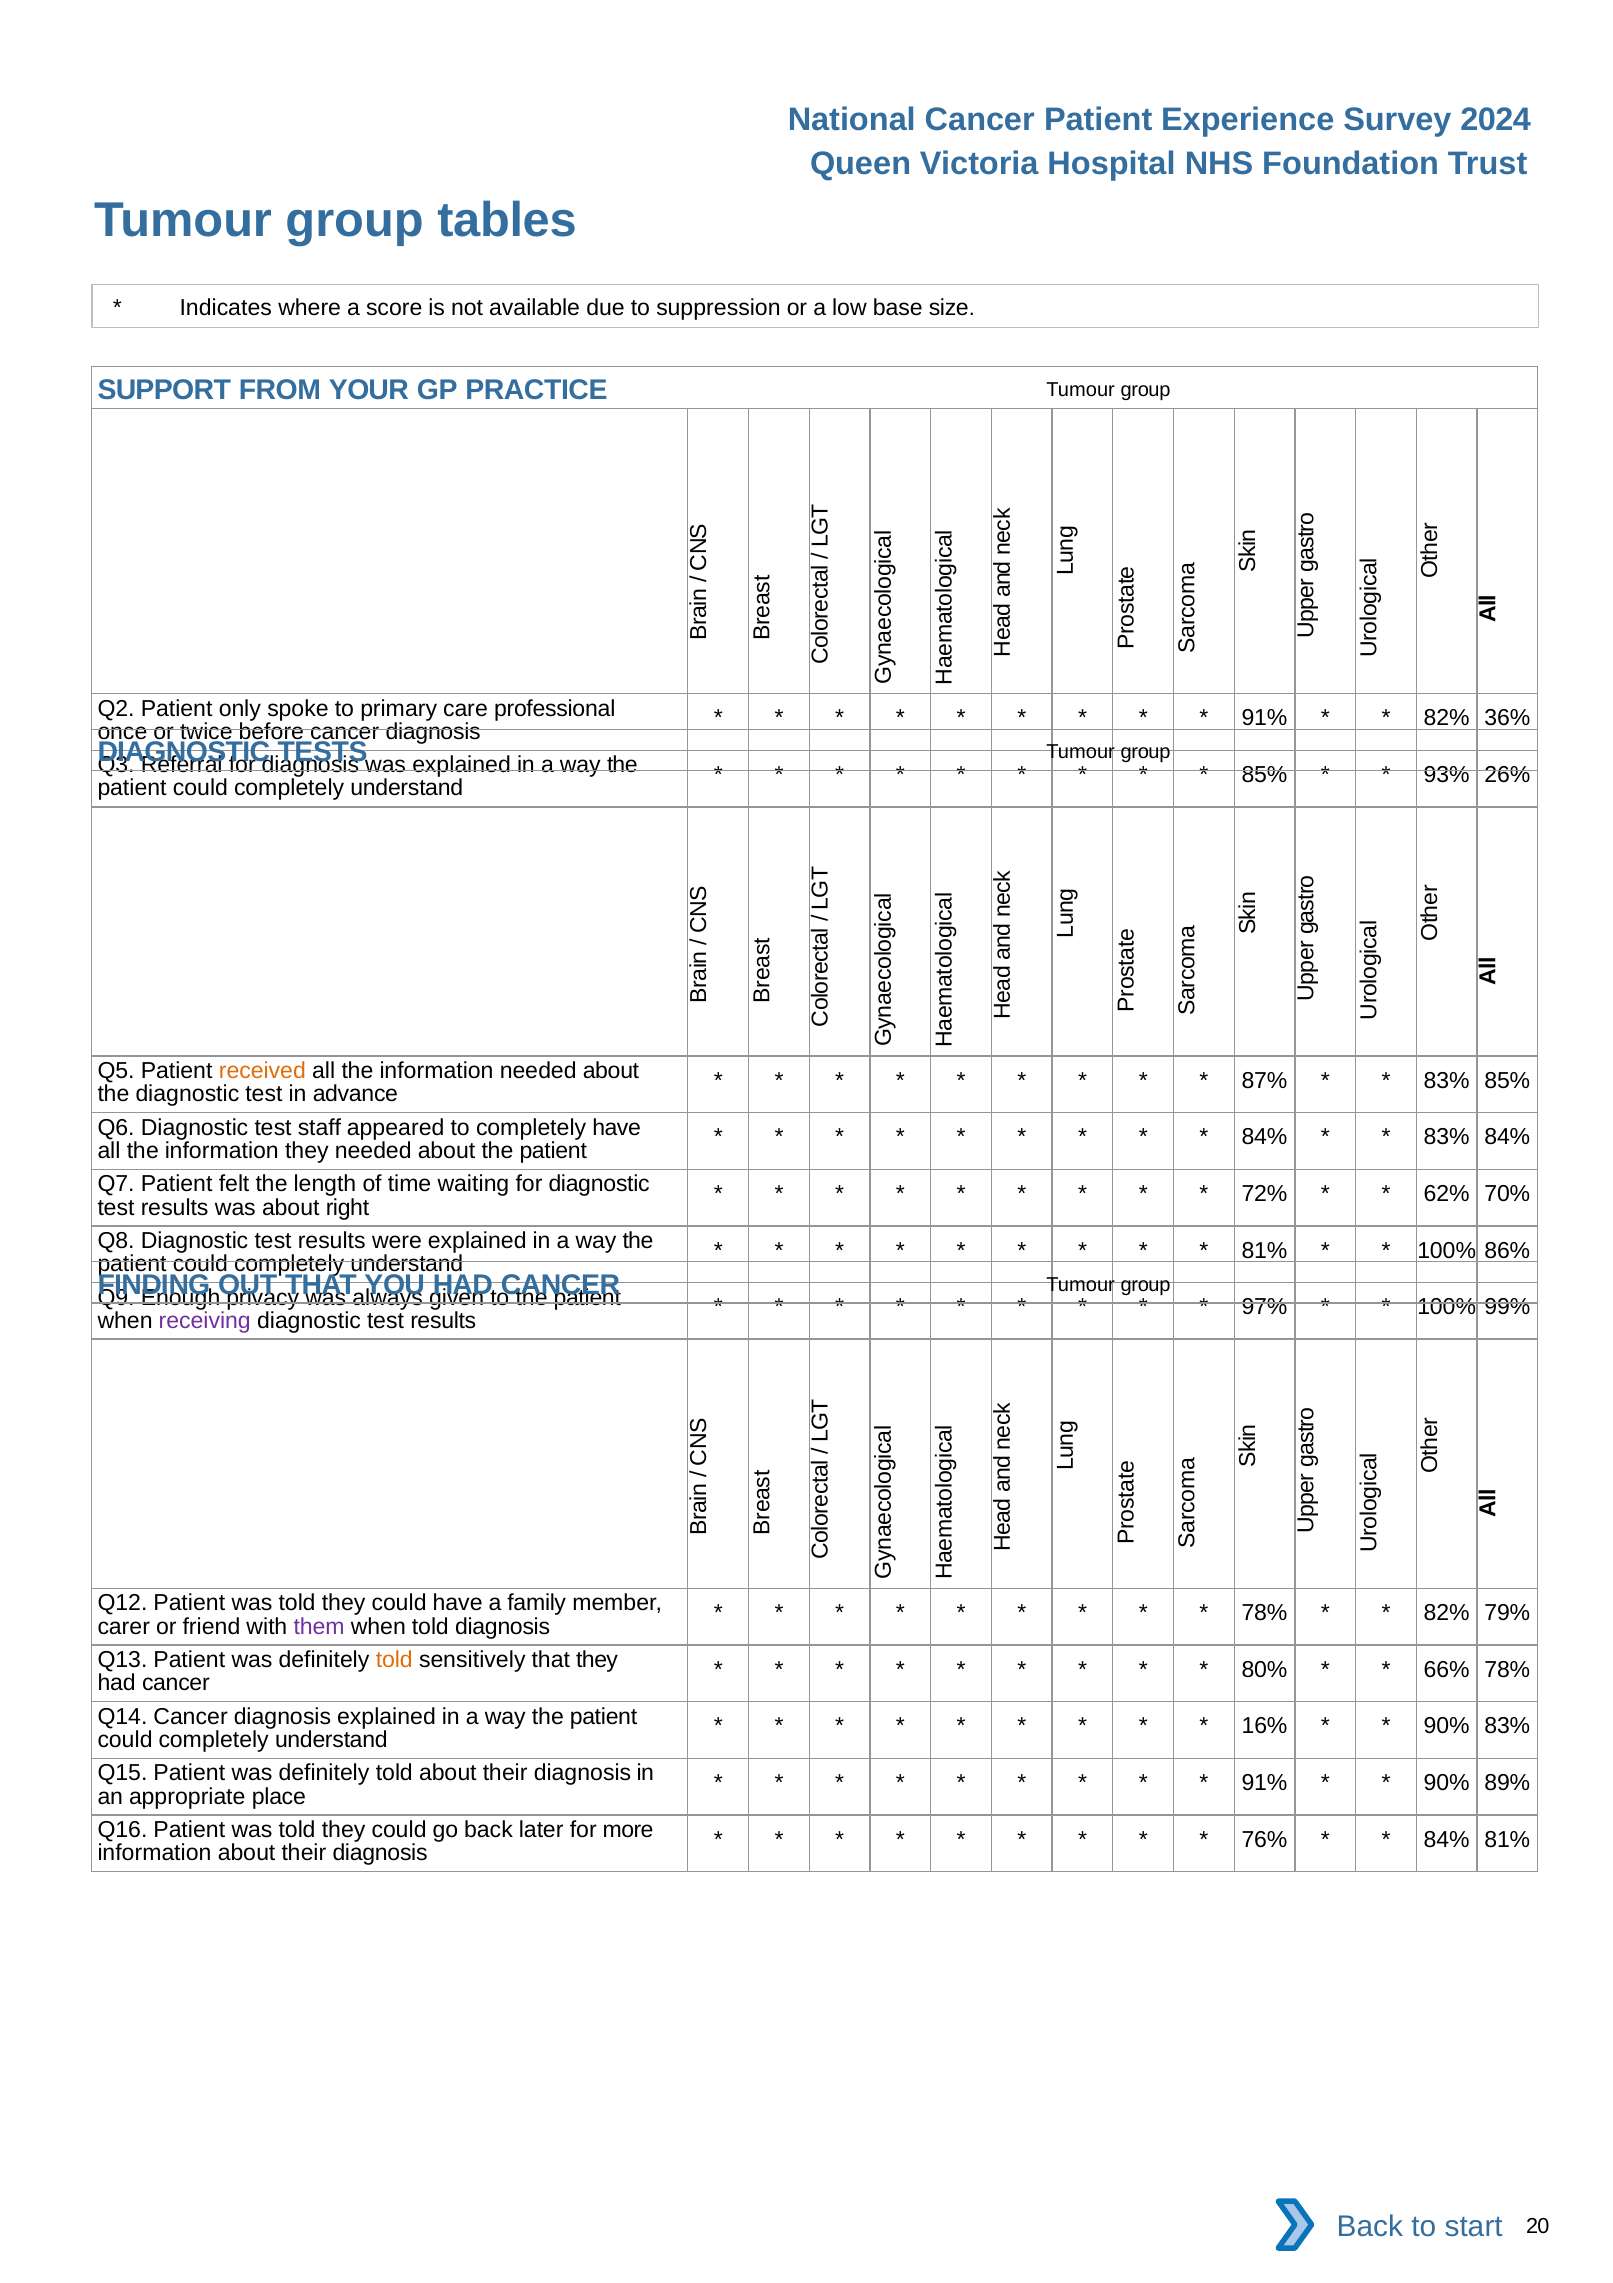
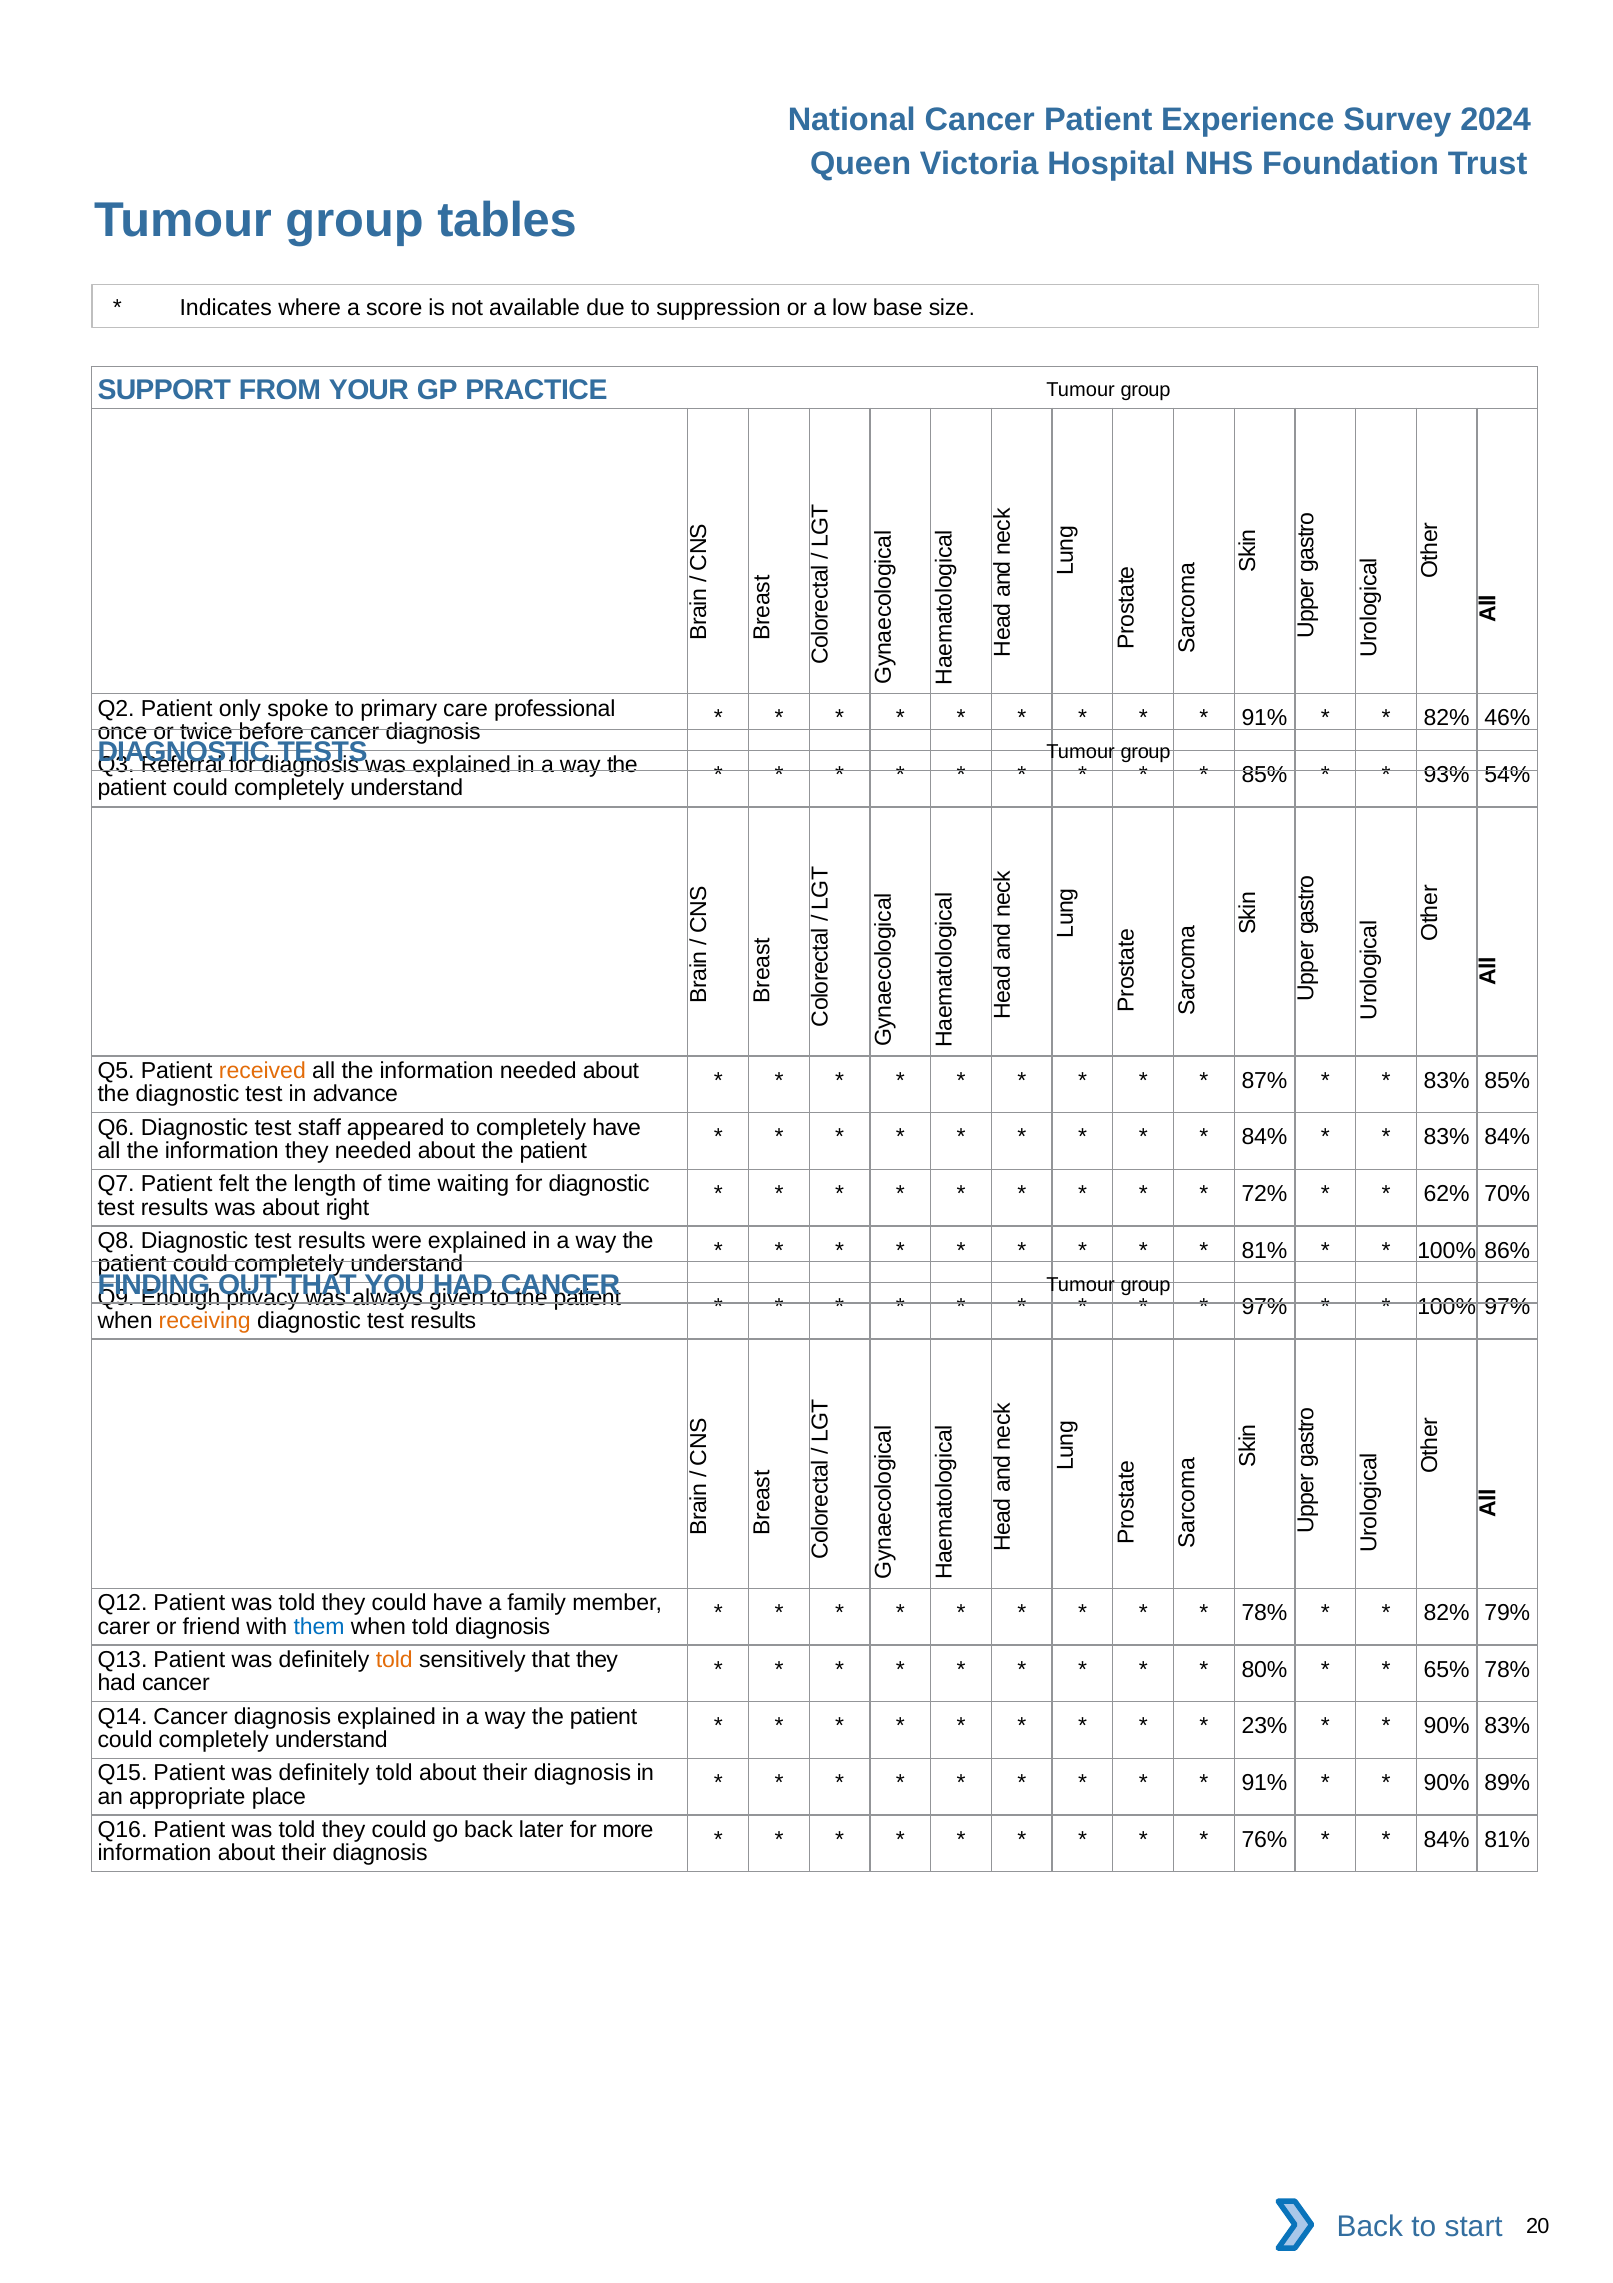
36%: 36% -> 46% (1507, 718)
26%: 26% -> 54% (1507, 775)
100% 99%: 99% -> 97% (1507, 1307)
receiving colour: purple -> orange (205, 1321)
them colour: purple -> blue (319, 1626)
66%: 66% -> 65% (1447, 1669)
16%: 16% -> 23% (1264, 1726)
